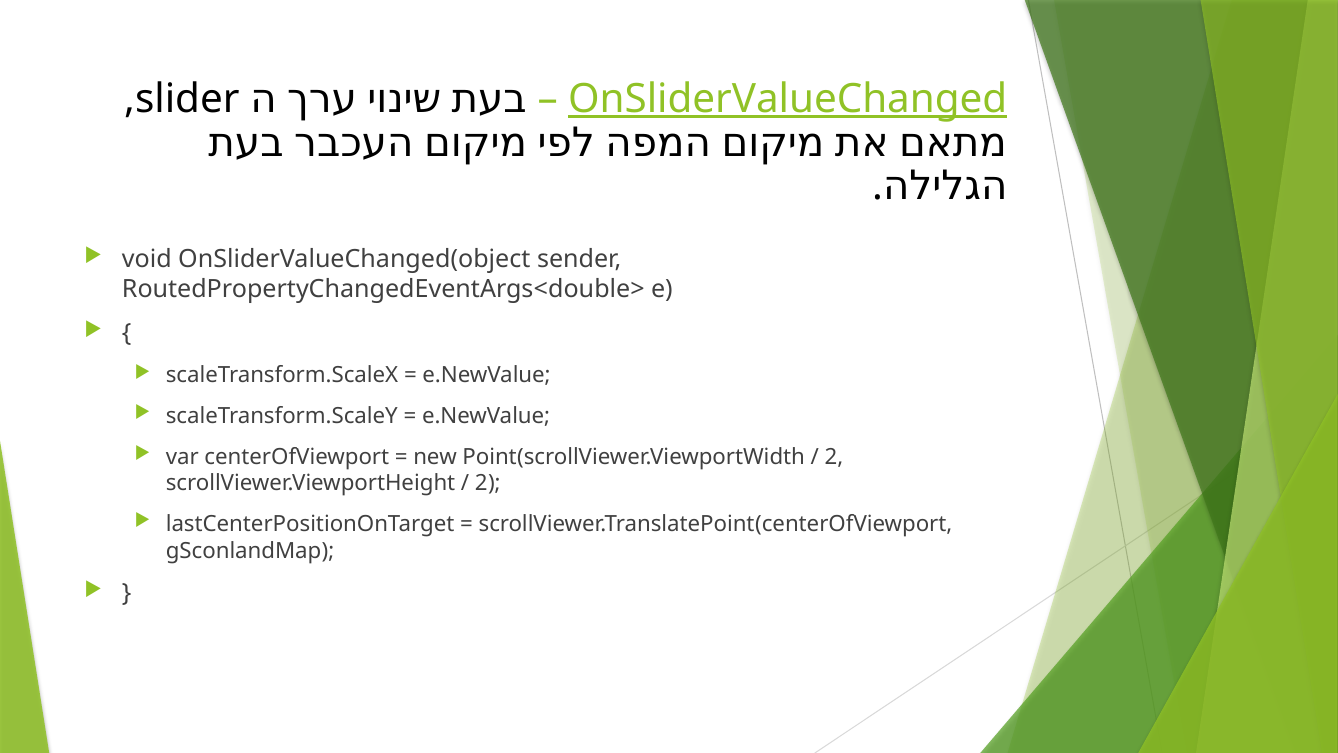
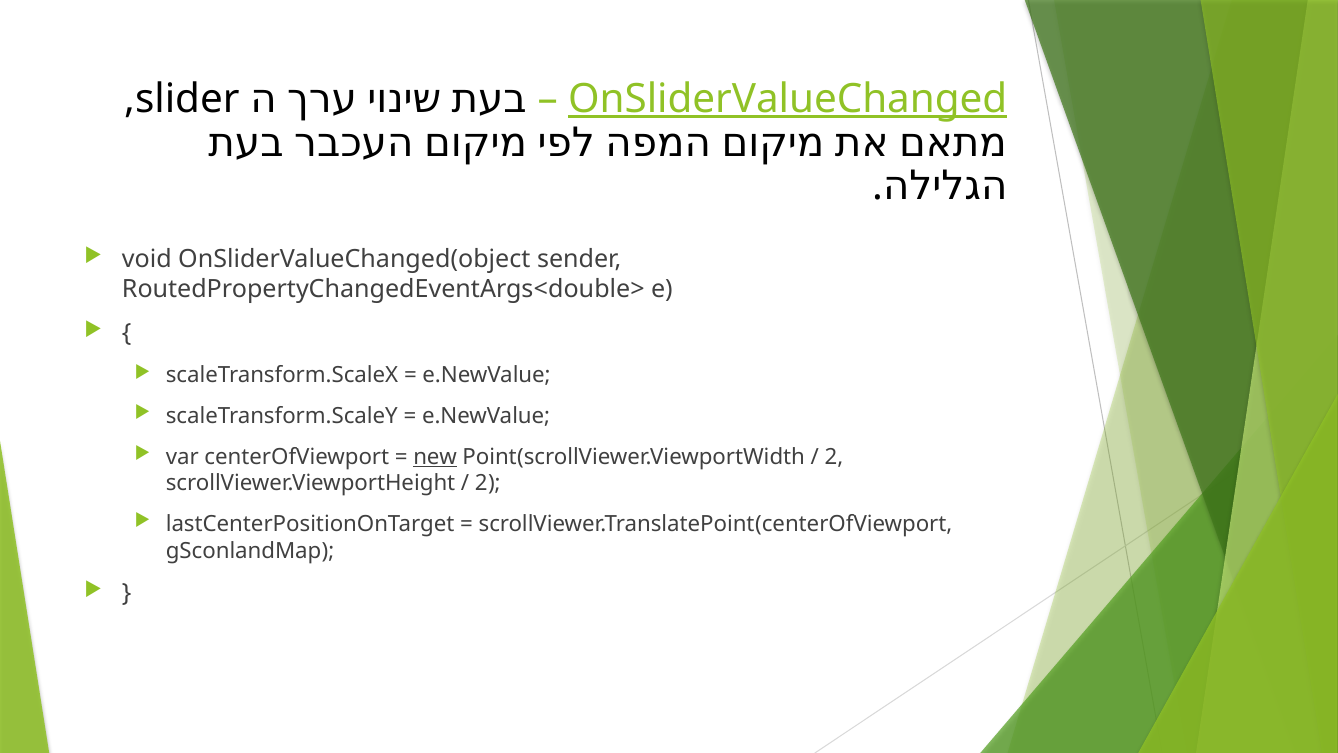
new underline: none -> present (435, 457)
